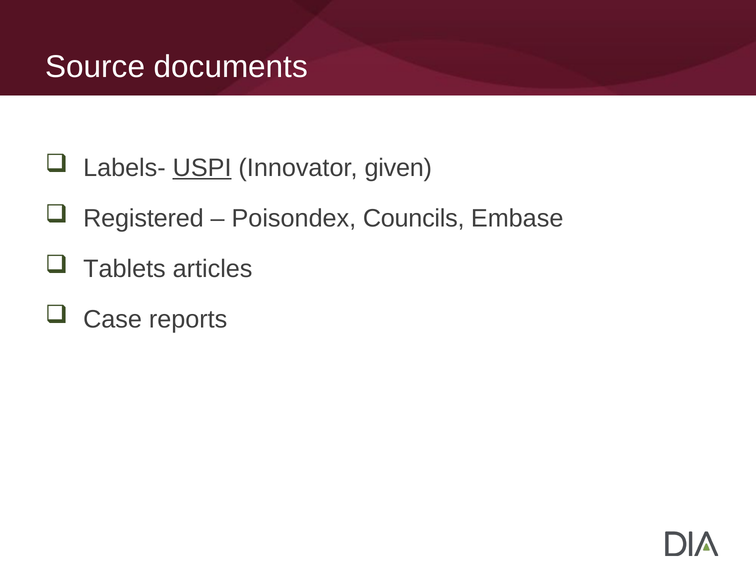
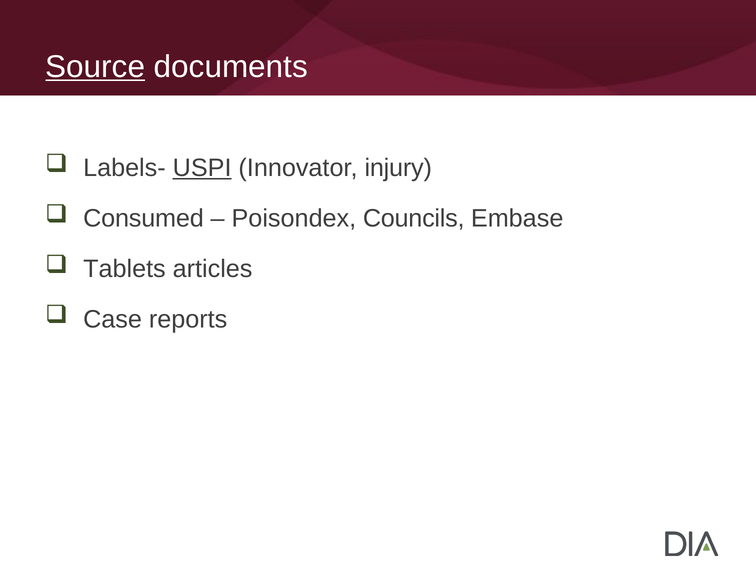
Source underline: none -> present (95, 67)
given: given -> injury (398, 168)
Registered: Registered -> Consumed (143, 218)
